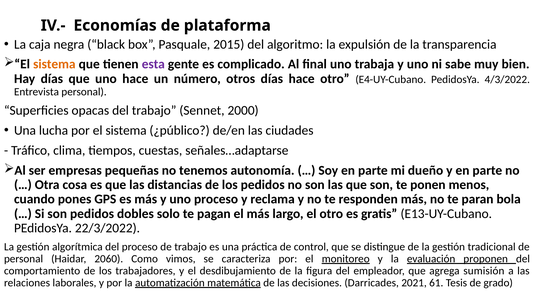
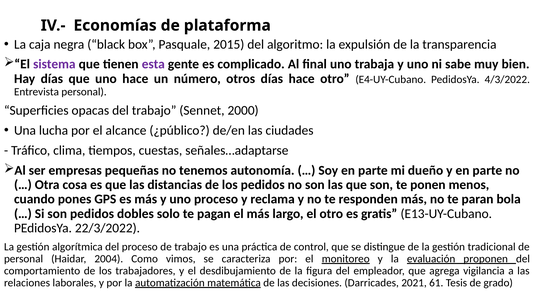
sistema colour: orange -> purple (54, 64)
por el sistema: sistema -> alcance (126, 131)
2060: 2060 -> 2004 (109, 259)
sumisión: sumisión -> vigilancia (484, 271)
